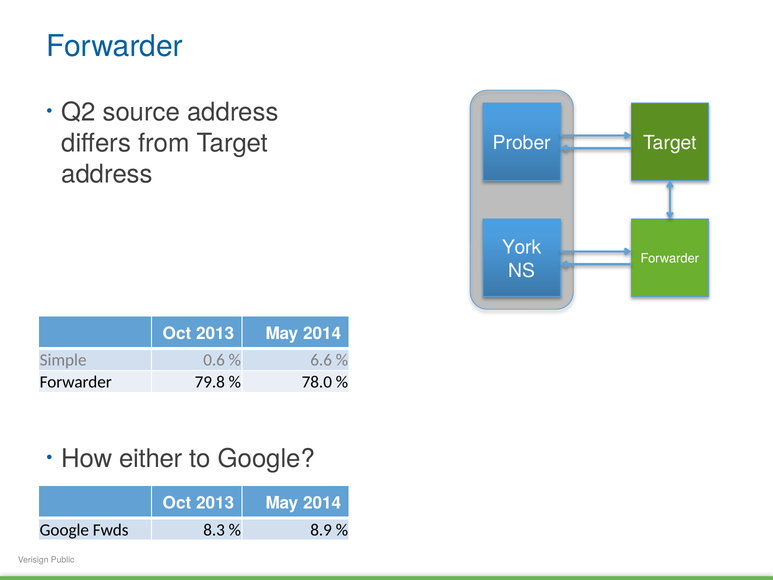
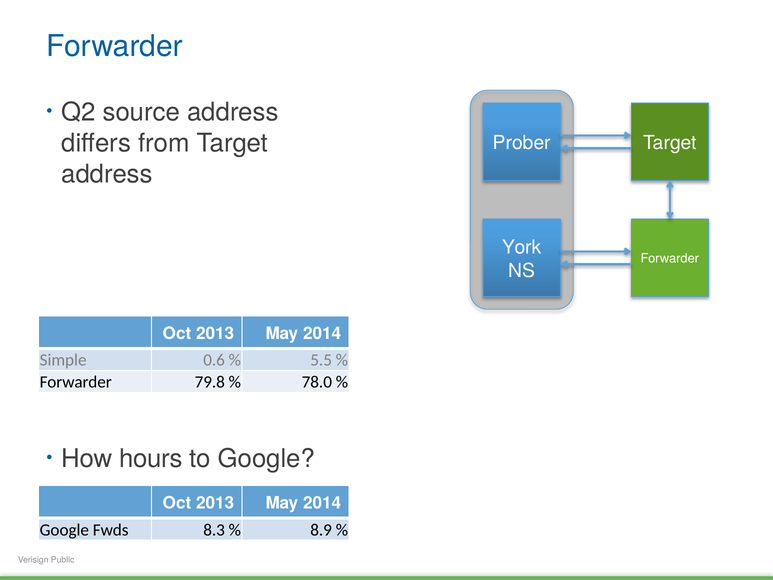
6.6: 6.6 -> 5.5 (321, 360)
either: either -> hours (151, 458)
